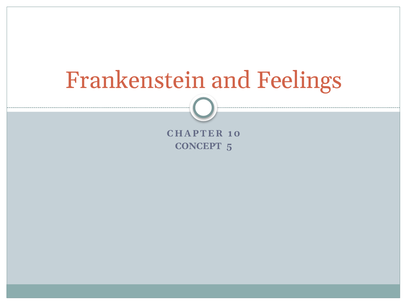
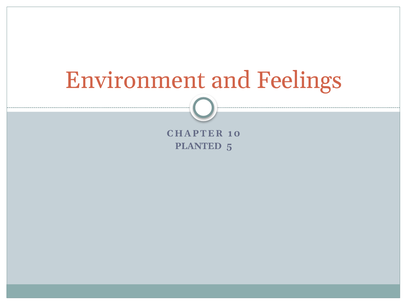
Frankenstein: Frankenstein -> Environment (135, 80)
CONCEPT: CONCEPT -> PLANTED (198, 146)
